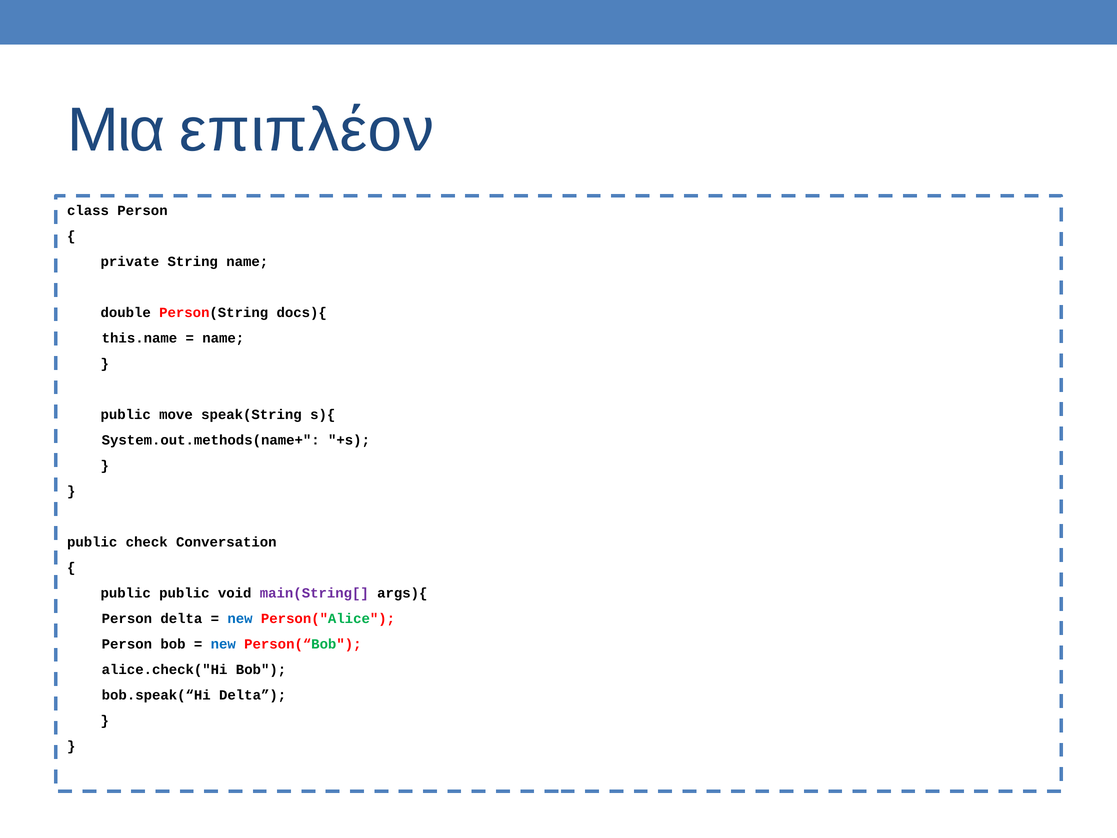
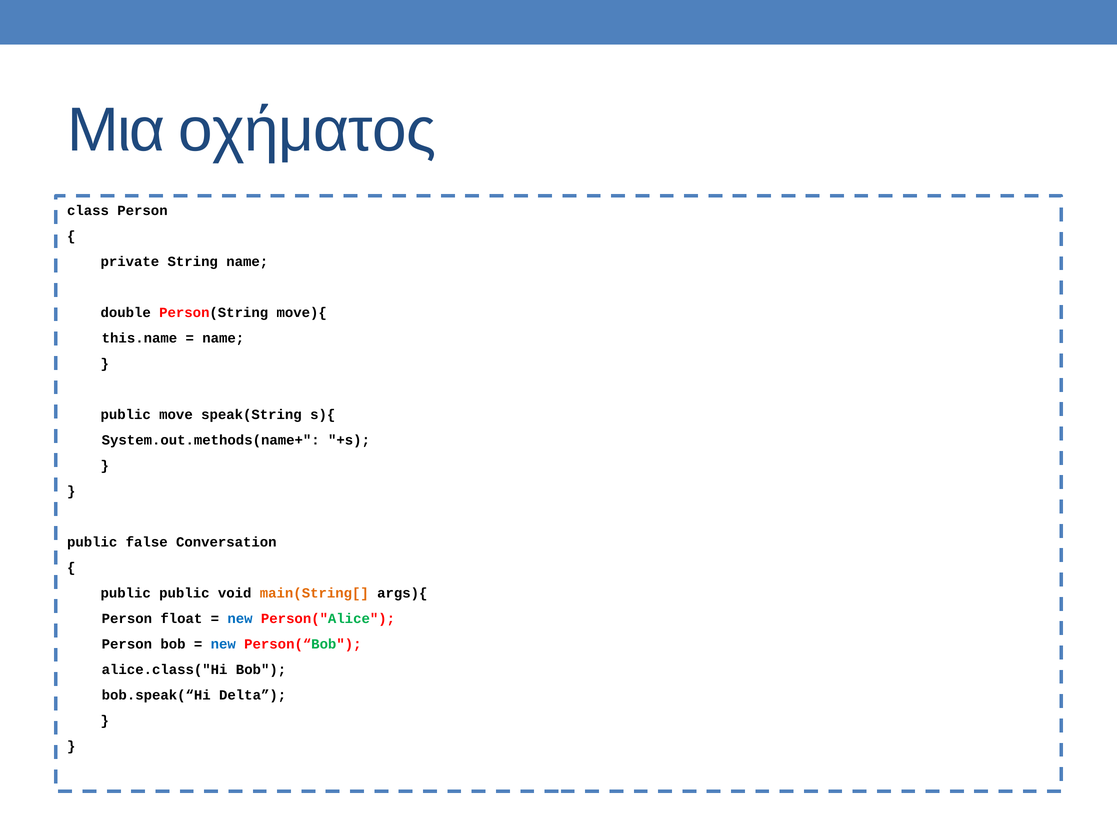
επιπλέον: επιπλέον -> οχήματος (307, 130)
docs){: docs){ -> move){ (302, 312)
check: check -> false (147, 542)
main(String[ colour: purple -> orange (314, 593)
Person delta: delta -> float (181, 619)
alice.check("Hi: alice.check("Hi -> alice.class("Hi (165, 670)
